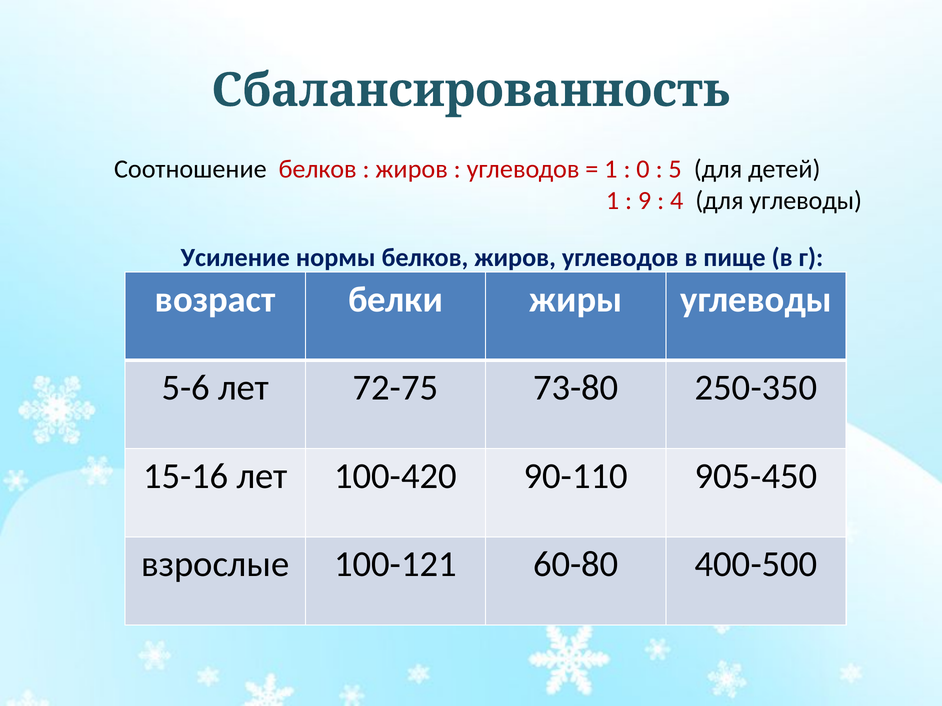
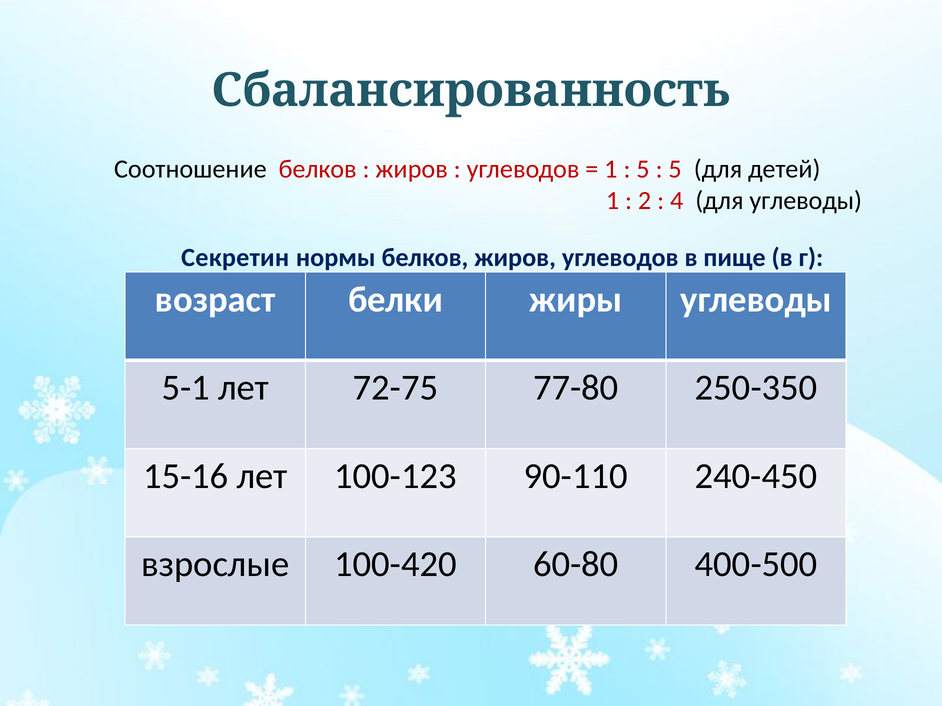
0: 0 -> 5 (643, 169)
9: 9 -> 2 (645, 201)
Усиление: Усиление -> Секретин (235, 258)
5-6: 5-6 -> 5-1 (186, 388)
73-80: 73-80 -> 77-80 (576, 388)
100-420: 100-420 -> 100-123 (396, 476)
905-450: 905-450 -> 240-450 (756, 476)
100-121: 100-121 -> 100-420 (396, 565)
